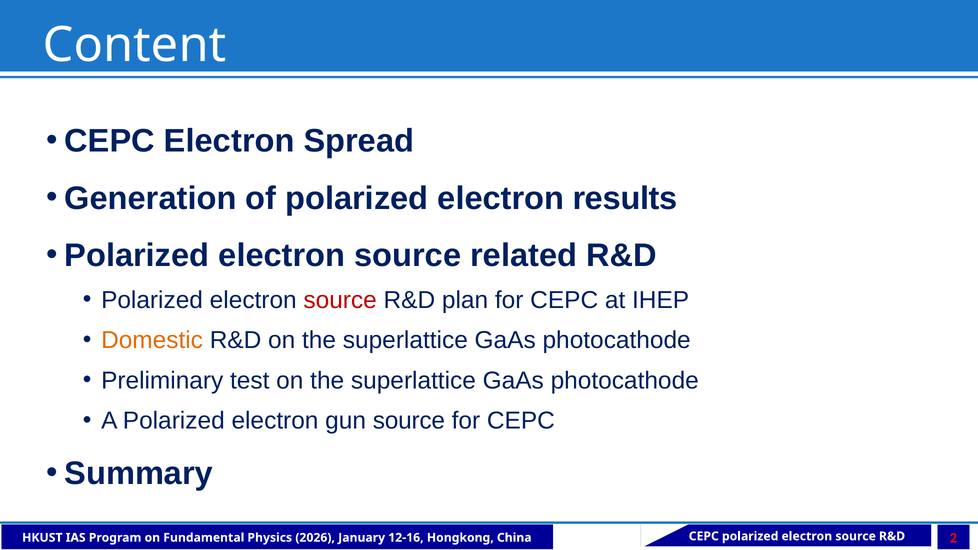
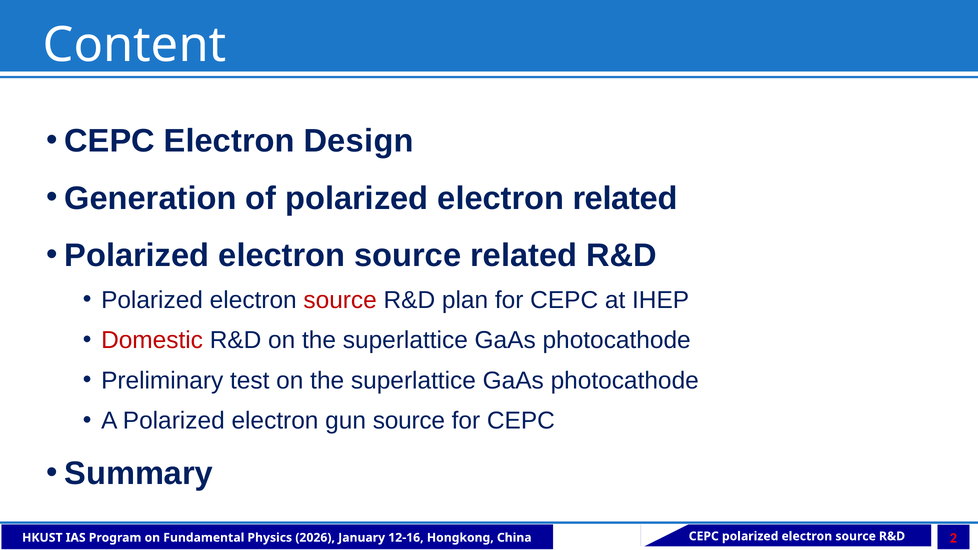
Spread: Spread -> Design (359, 141)
electron results: results -> related (625, 198)
Domestic colour: orange -> red (152, 340)
